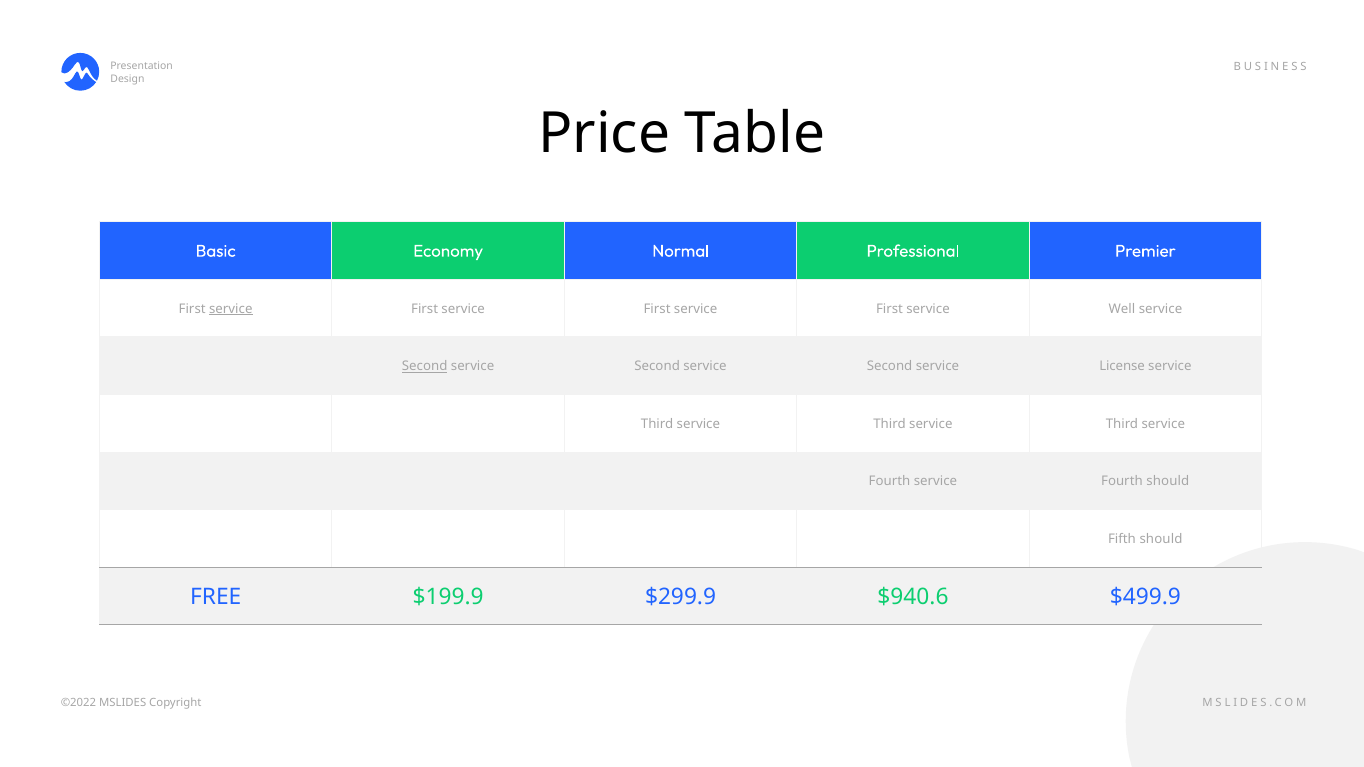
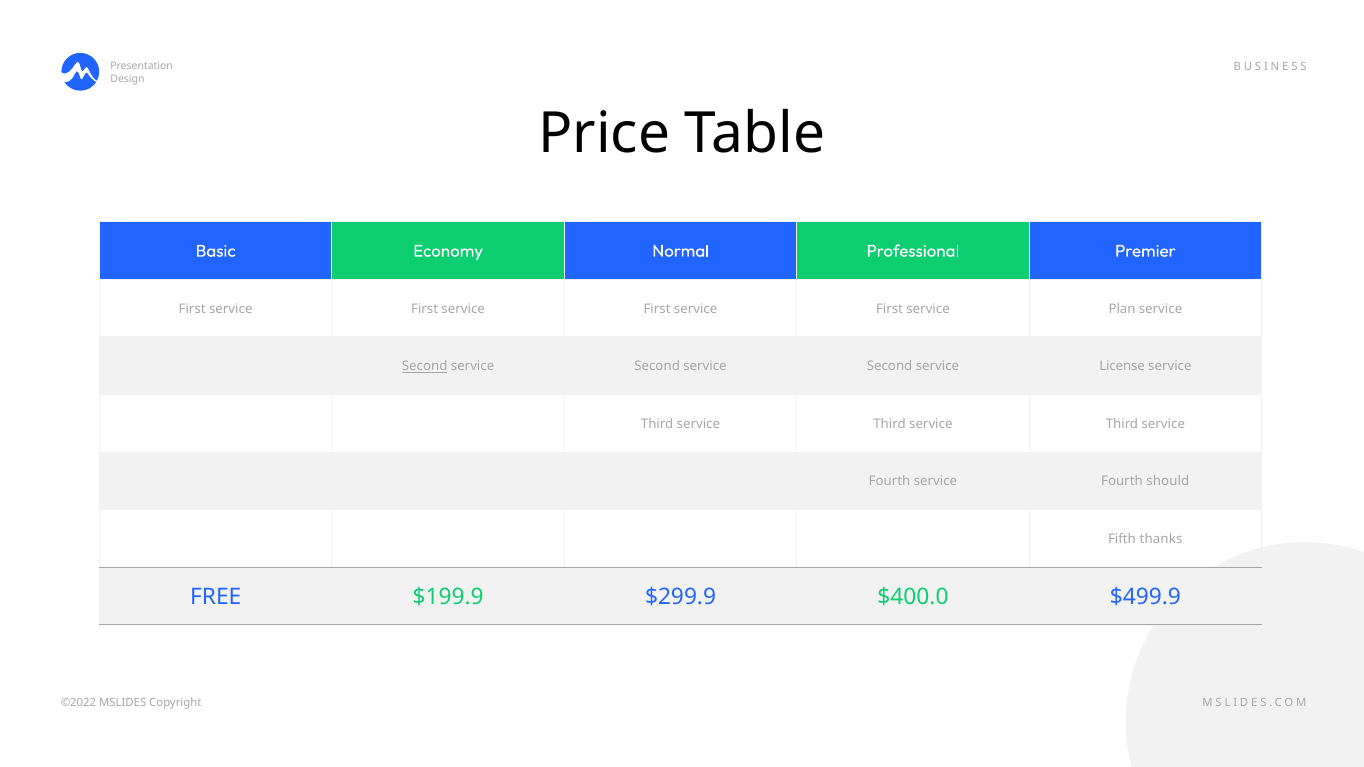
service underline: present -> none (231, 309)
Well: Well -> Plan (1122, 309)
Fifth should: should -> thanks (1161, 539)
$940.6: $940.6 -> $400.0 (913, 597)
